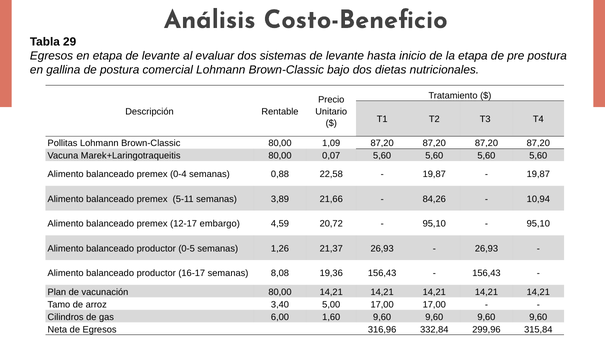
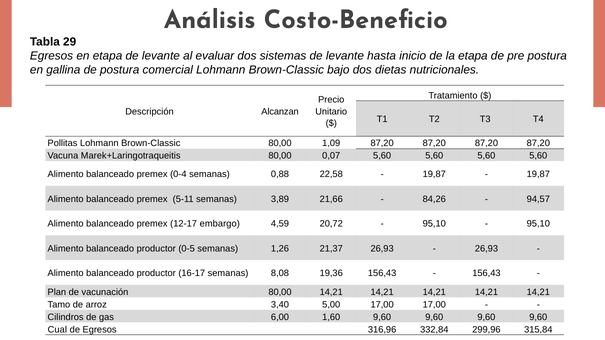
Rentable: Rentable -> Alcanzan (280, 112)
10,94: 10,94 -> 94,57 (538, 199)
Neta: Neta -> Cual (57, 330)
